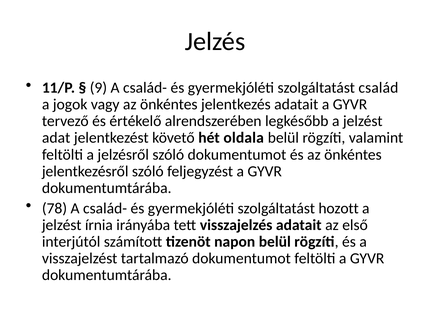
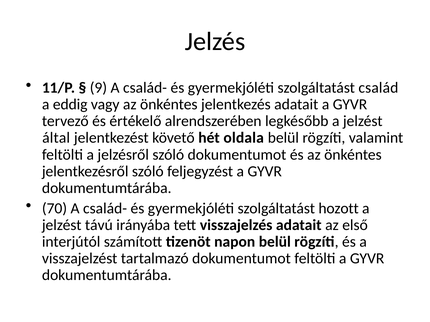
jogok: jogok -> eddig (70, 105)
adat: adat -> által (56, 138)
78: 78 -> 70 (54, 209)
írnia: írnia -> távú (99, 225)
